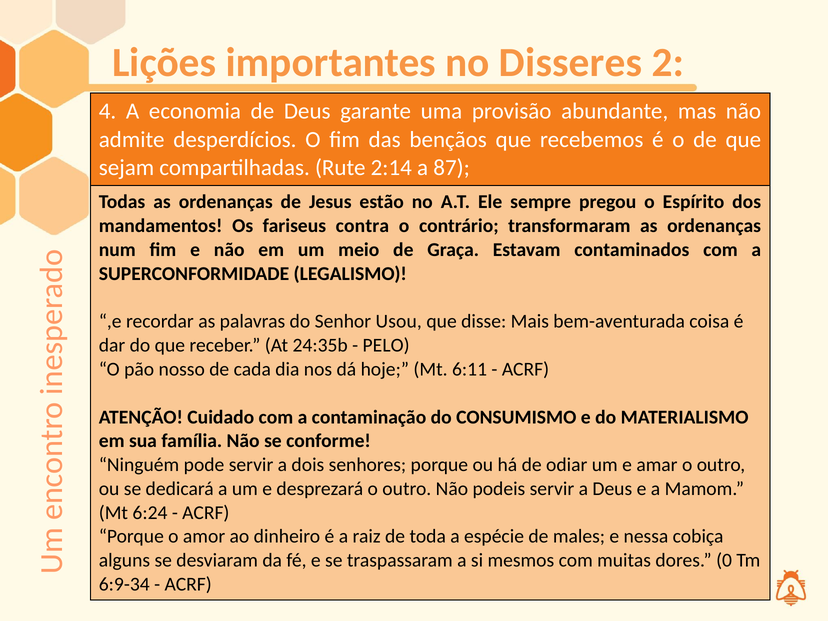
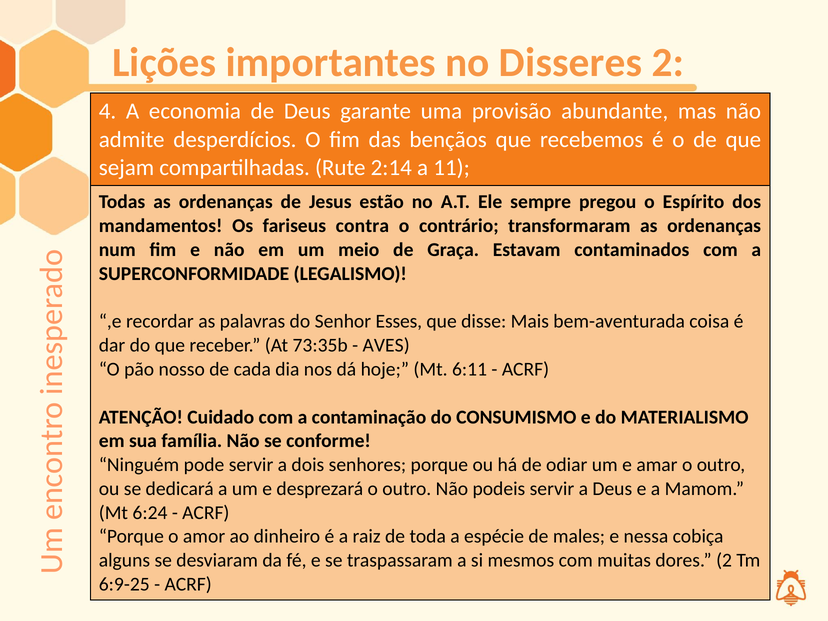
87: 87 -> 11 (452, 168)
Usou: Usou -> Esses (399, 322)
24:35b: 24:35b -> 73:35b (320, 345)
PELO: PELO -> AVES (386, 345)
dores 0: 0 -> 2 (724, 560)
6:9-34: 6:9-34 -> 6:9-25 (124, 584)
